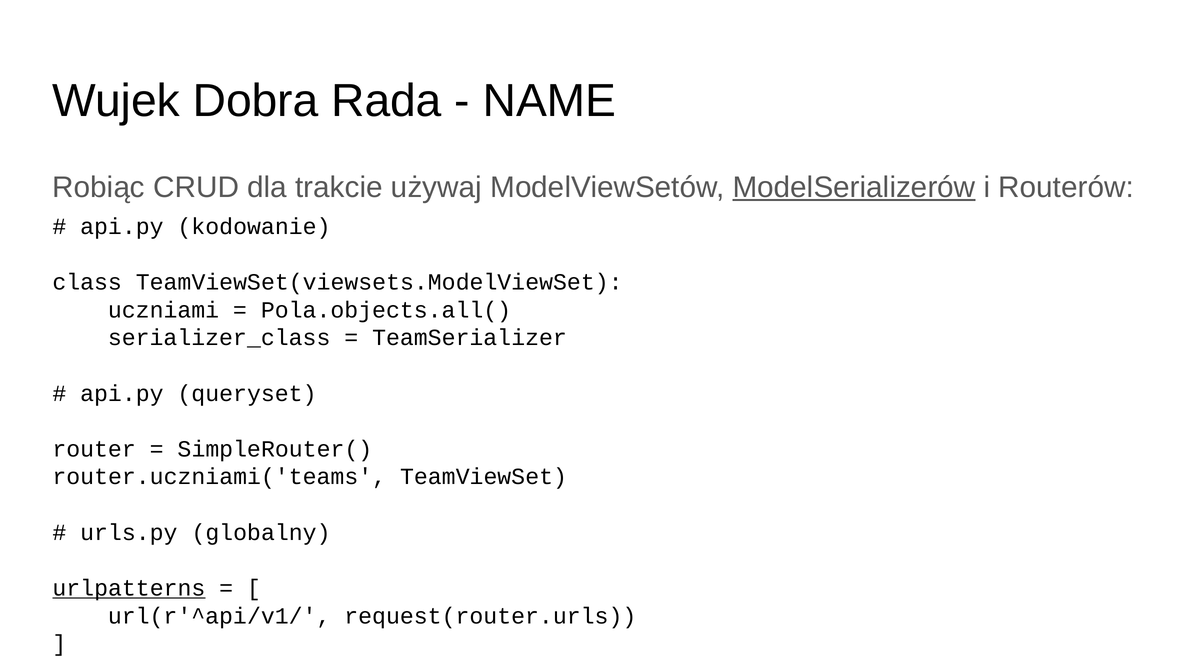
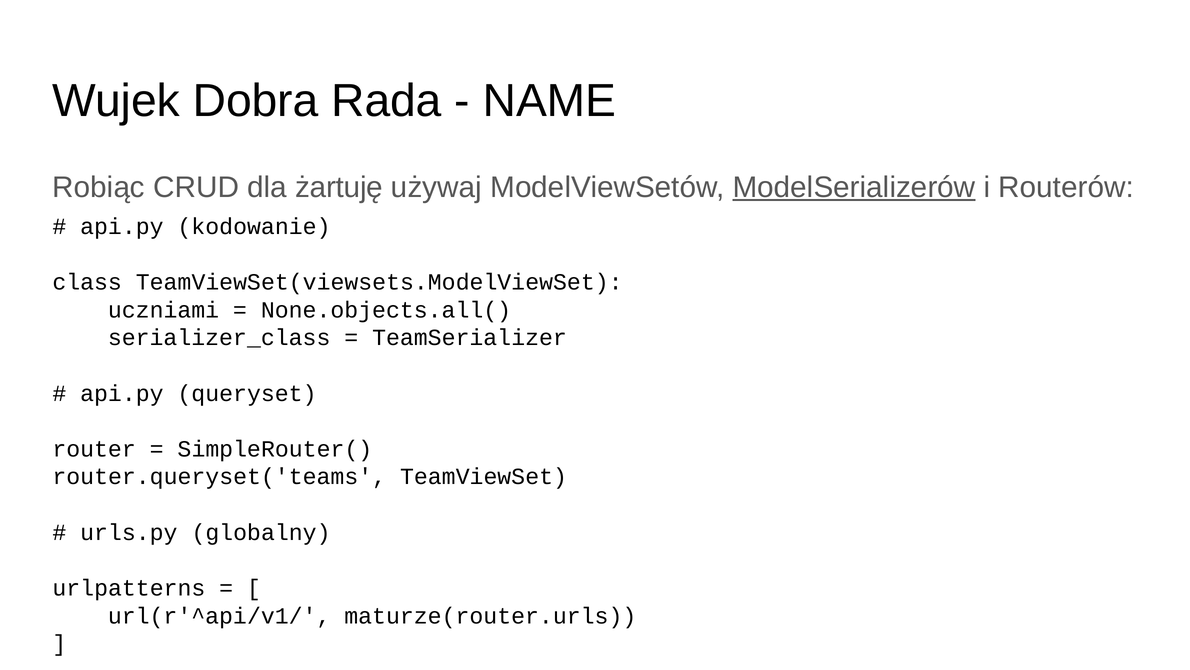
trakcie: trakcie -> żartuję (339, 187)
Pola.objects.all(: Pola.objects.all( -> None.objects.all( (386, 310)
router.uczniami('teams: router.uczniami('teams -> router.queryset('teams (219, 476)
urlpatterns underline: present -> none (129, 588)
request(router.urls: request(router.urls -> maturze(router.urls (490, 615)
